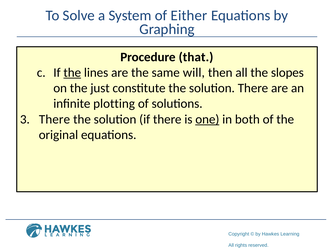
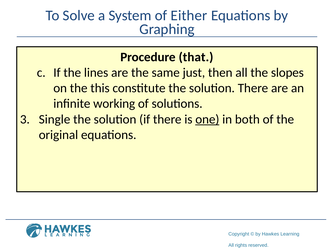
the underline: present -> none (72, 73)
will: will -> just (194, 73)
just: just -> this (100, 88)
plotting: plotting -> working (114, 104)
There: There -> Single (55, 119)
